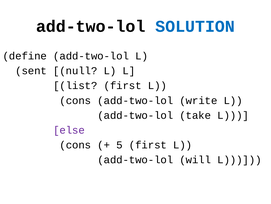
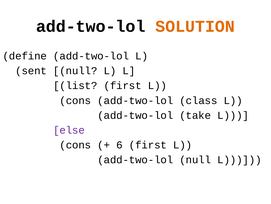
SOLUTION colour: blue -> orange (195, 26)
write: write -> class (198, 100)
5: 5 -> 6 (120, 144)
add-two-lol will: will -> null (195, 159)
